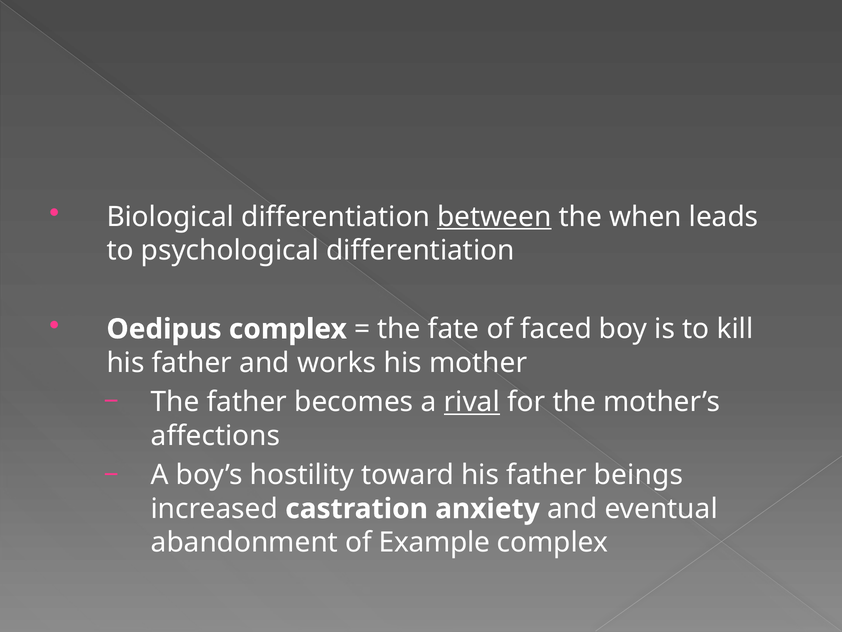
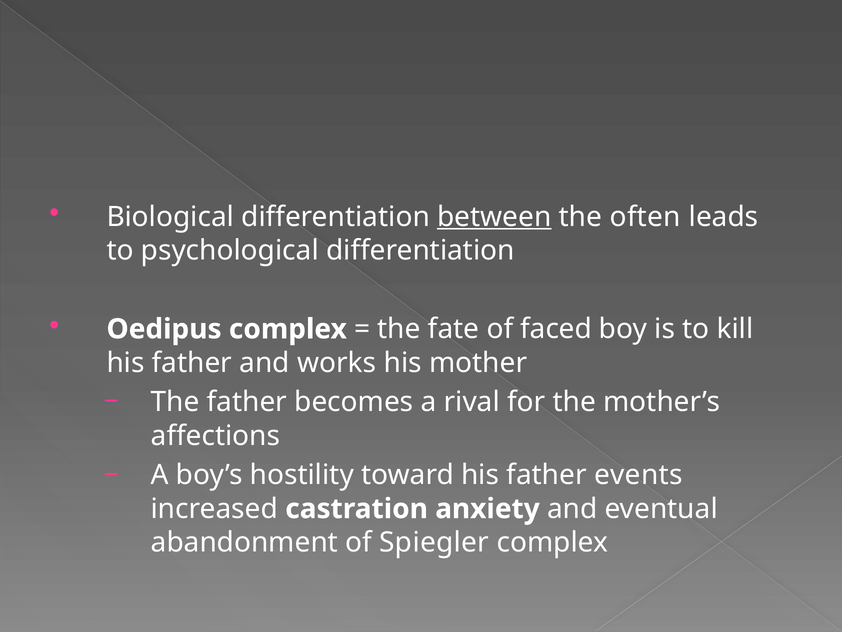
when: when -> often (645, 217)
rival underline: present -> none (472, 402)
beings: beings -> events (638, 475)
Example: Example -> Spiegler (434, 542)
